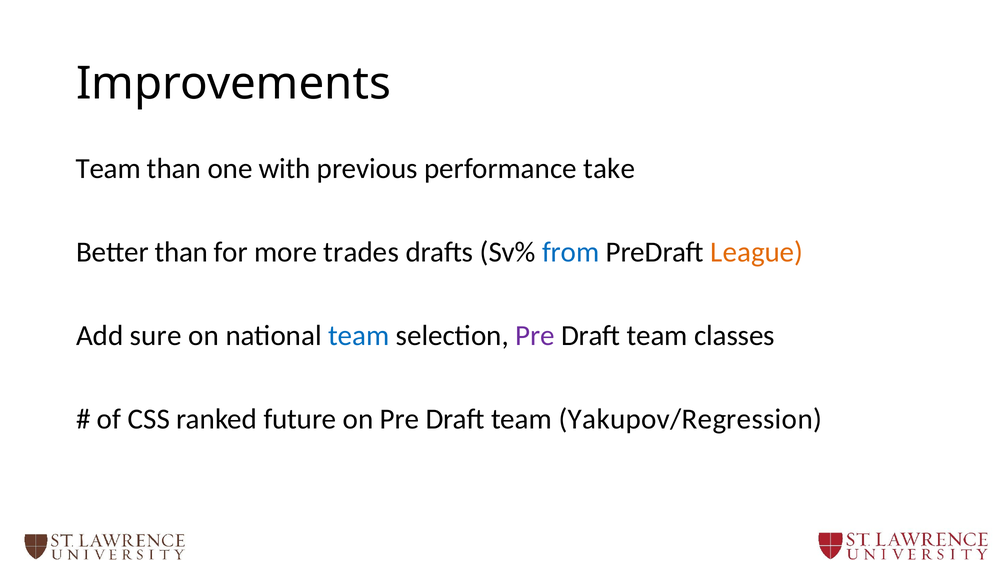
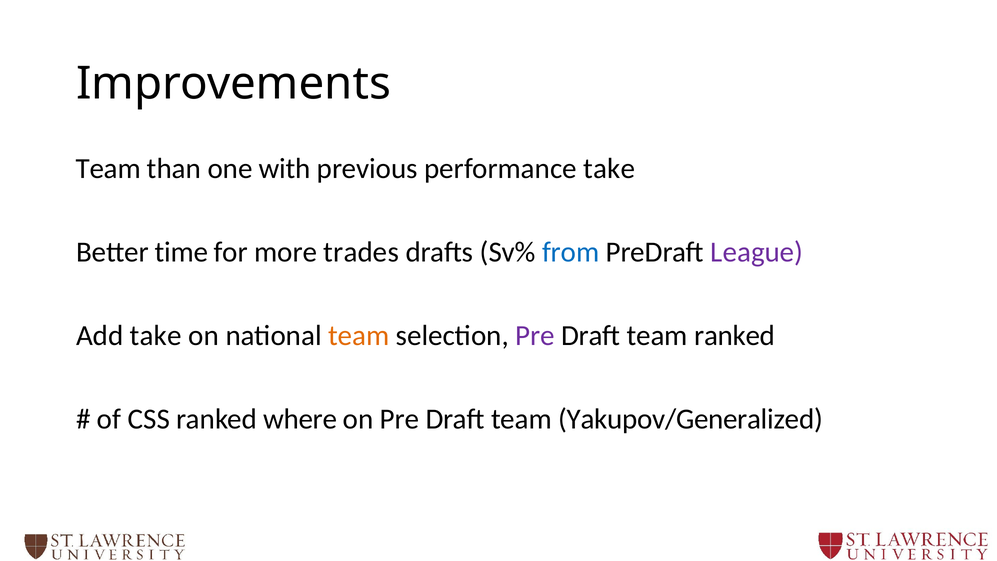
Better than: than -> time (182, 252)
League colour: orange -> purple (757, 252)
Add sure: sure -> take (156, 335)
team colour: blue -> orange (359, 335)
team classes: classes -> ranked (735, 335)
future: future -> where (300, 419)
Yakupov/Regression: Yakupov/Regression -> Yakupov/Generalized (691, 419)
